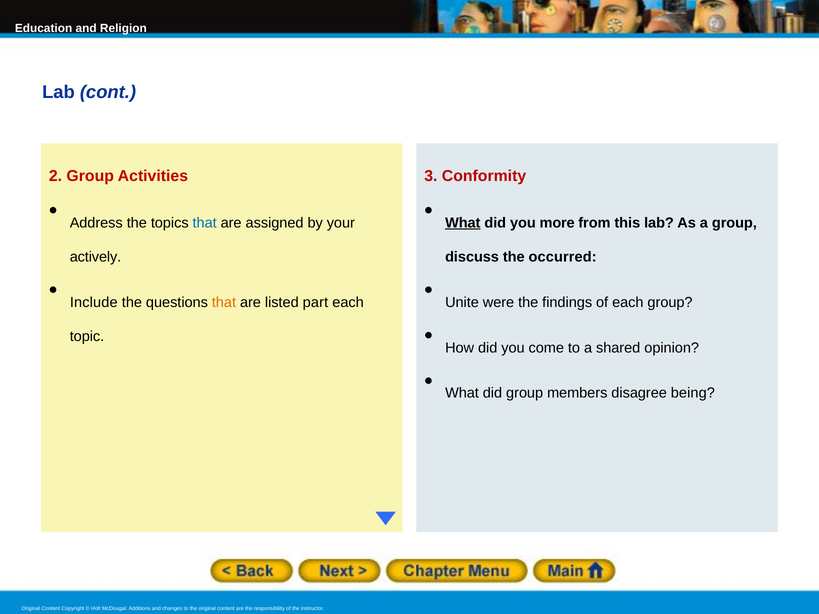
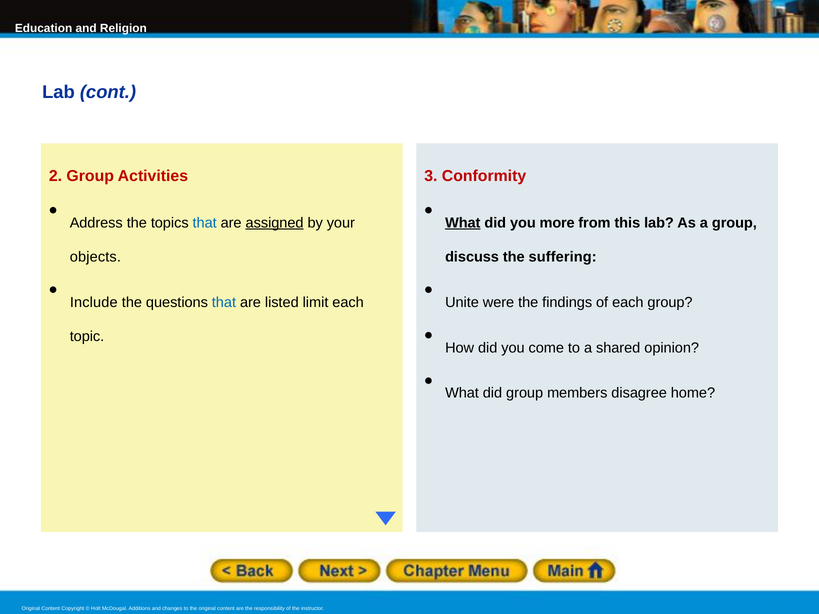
assigned underline: none -> present (275, 223)
actively: actively -> objects (95, 257)
occurred: occurred -> suffering (563, 257)
that colour: orange -> blue (224, 302)
part: part -> limit (316, 302)
being: being -> home (693, 393)
